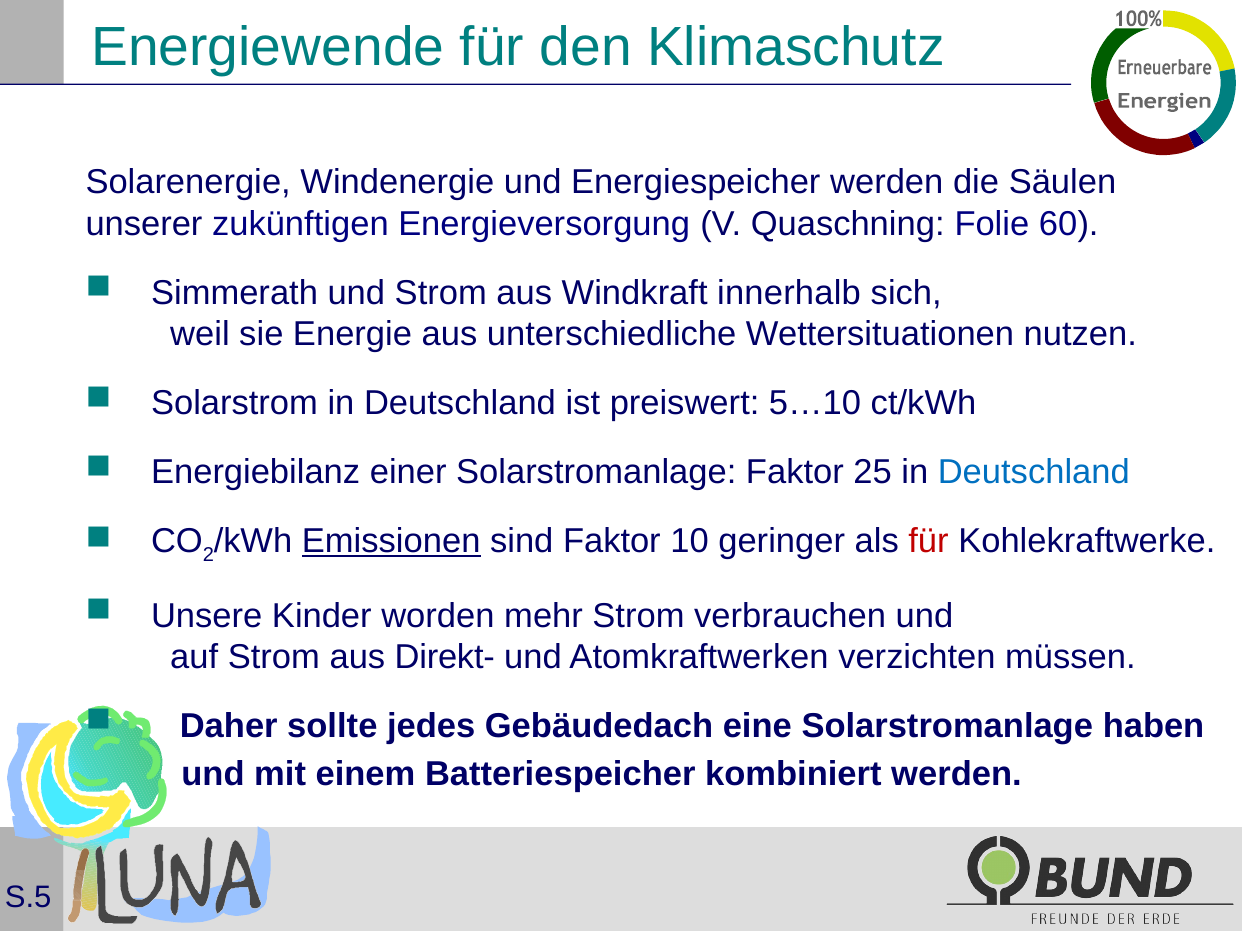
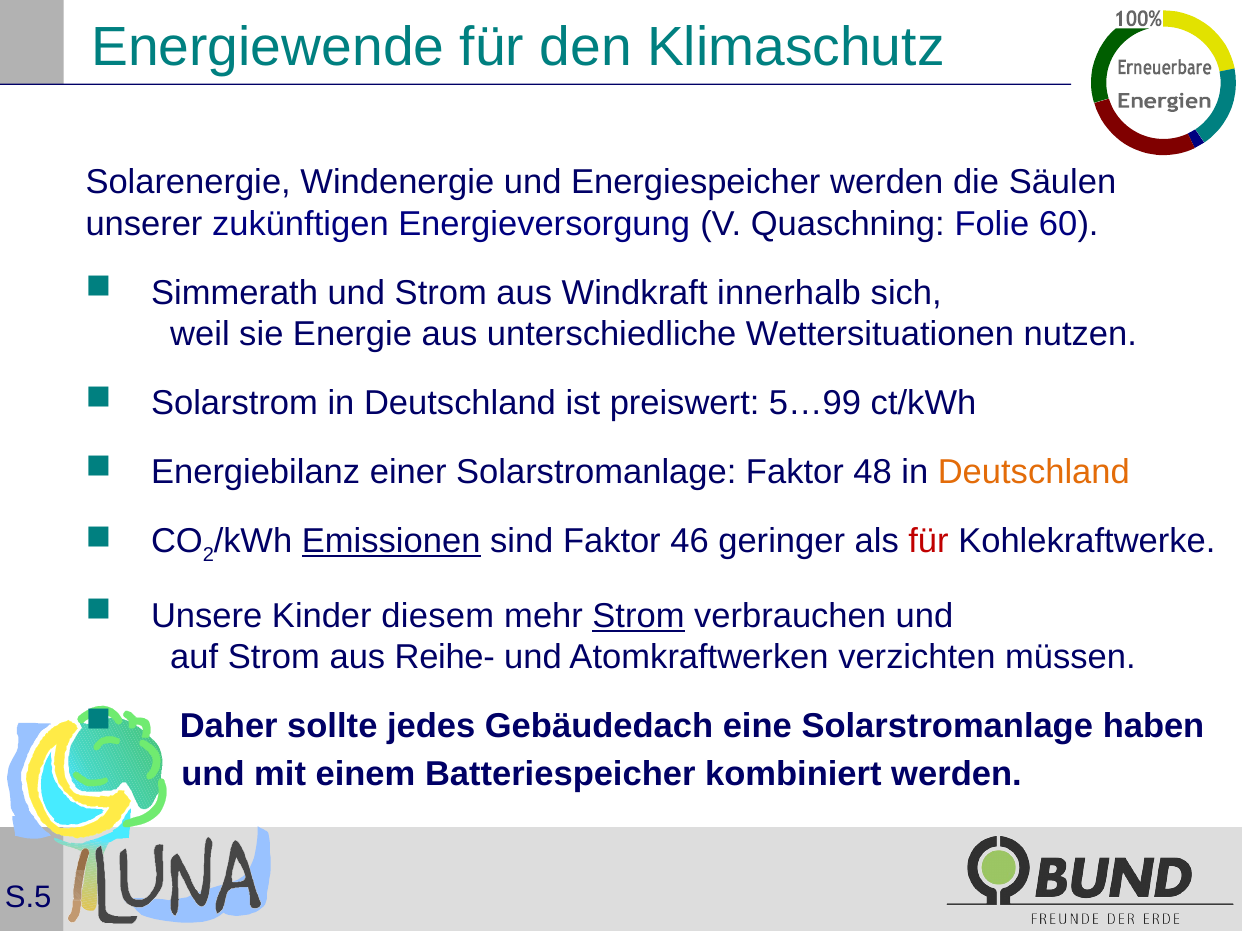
5…10: 5…10 -> 5…99 (815, 403)
25: 25 -> 48 (873, 472)
Deutschland colour: blue -> orange (1034, 472)
10: 10 -> 46 (690, 541)
worden: worden -> diesem (438, 616)
Strom underline: none -> present (638, 616)
Direkt-: Direkt- -> Reihe- (445, 658)
